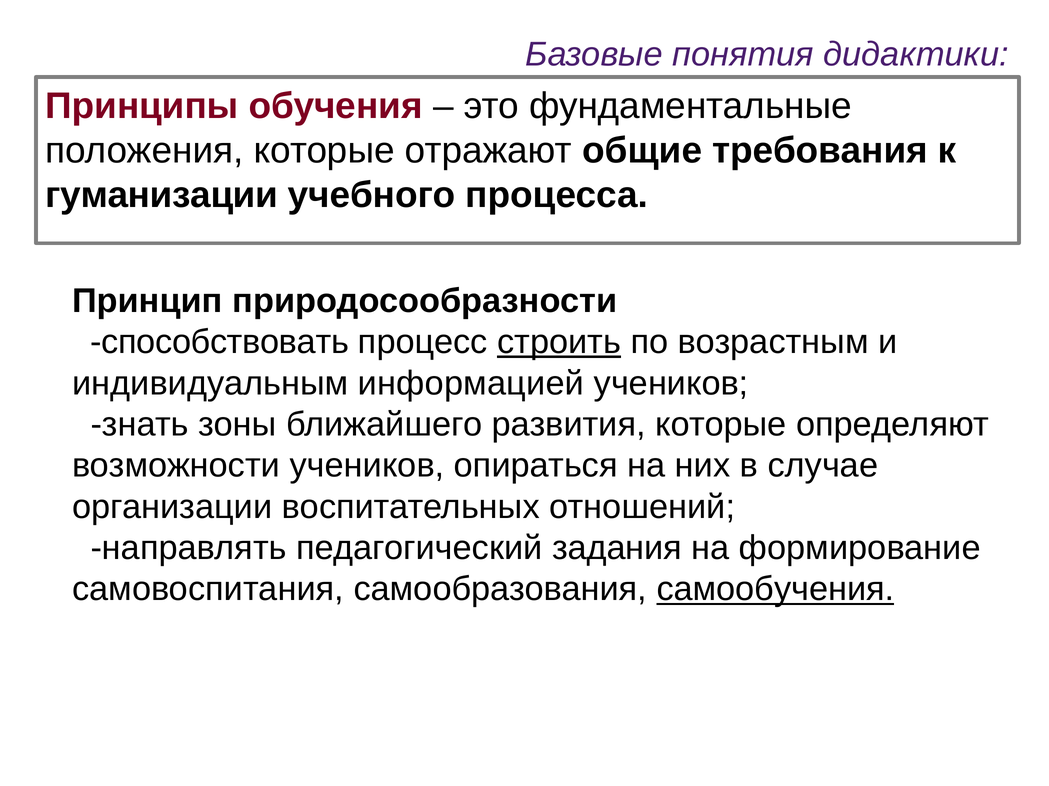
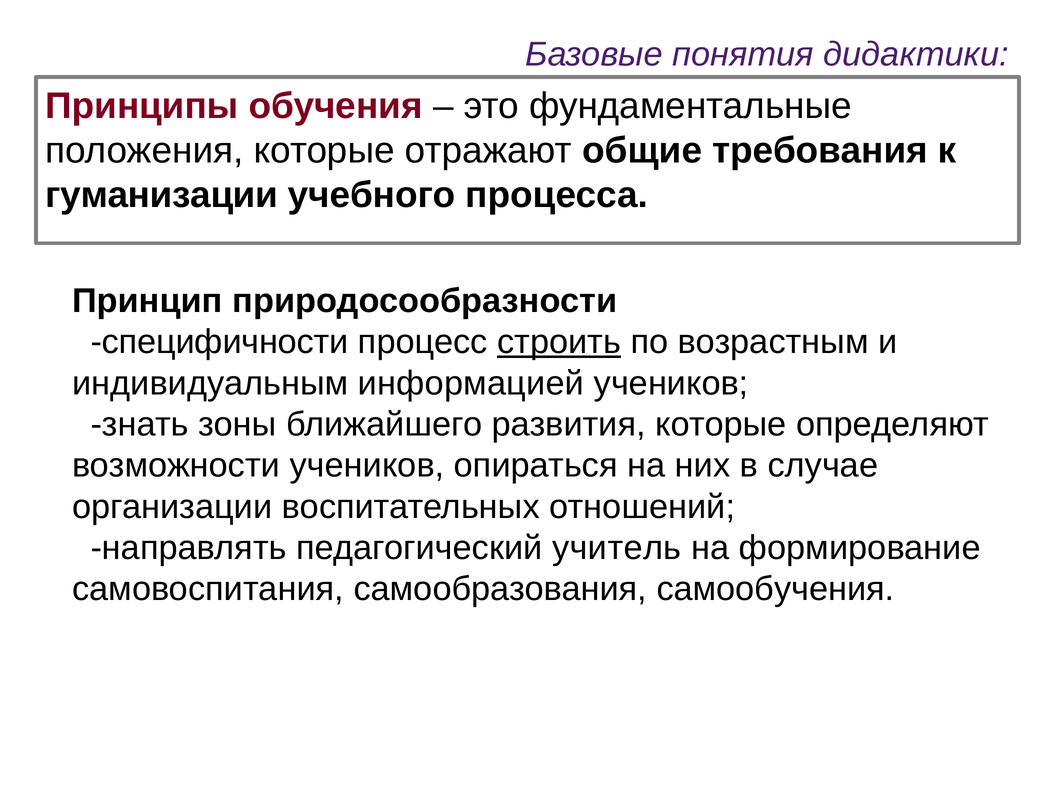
способствовать: способствовать -> специфичности (220, 342)
задания: задания -> учитель (617, 548)
самообучения underline: present -> none (775, 590)
